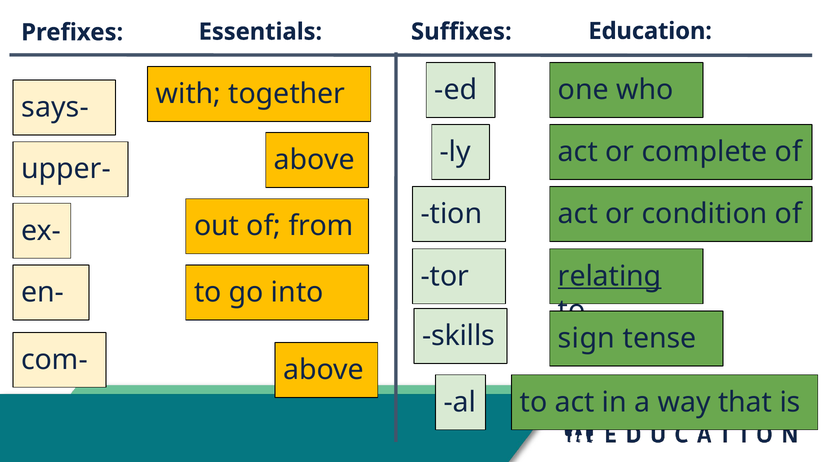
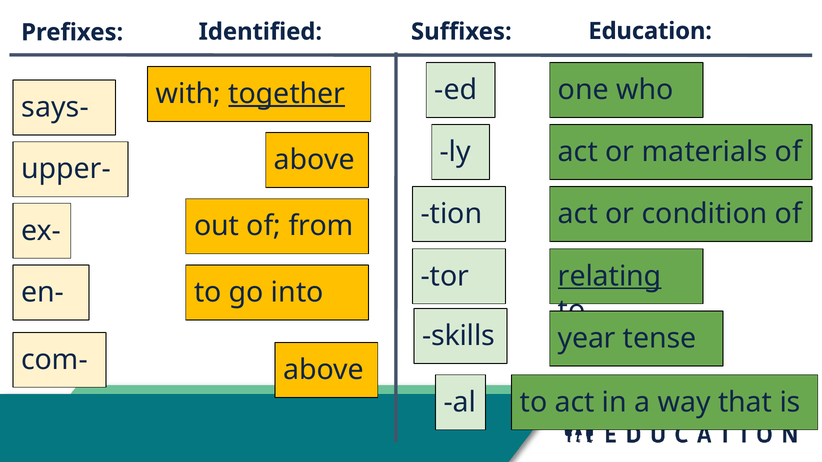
Essentials: Essentials -> Identified (260, 32)
together underline: none -> present (287, 94)
complete: complete -> materials (705, 152)
sign: sign -> year (587, 339)
